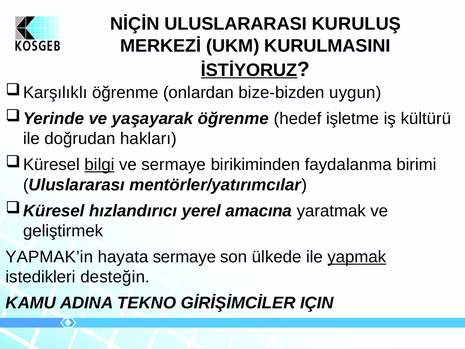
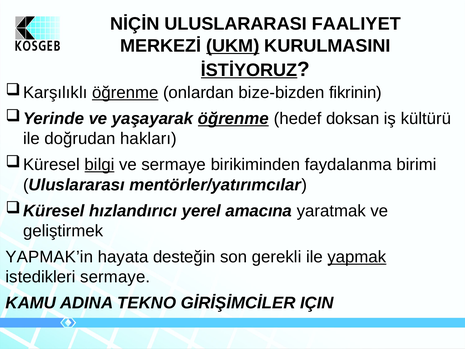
KURULUŞ: KURULUŞ -> FAALIYET (356, 24)
UKM underline: none -> present (233, 46)
öğrenme underline: none -> present (125, 93)
uygun: uygun -> fikrinin (355, 93)
öğrenme underline: none -> present (233, 118)
işletme: işletme -> doksan (353, 118)
hayata sermaye: sermaye -> desteğin (184, 257)
ülkede: ülkede -> gerekli (277, 257)
istedikleri desteğin: desteğin -> sermaye (115, 277)
